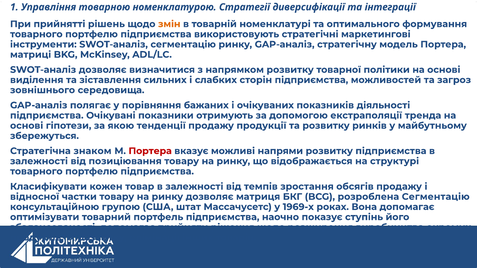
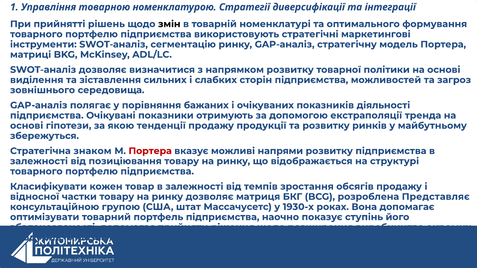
змін colour: orange -> black (169, 24)
розроблена Сегментацію: Сегментацію -> Представляє (436, 197)
1969-х: 1969-х -> 1930-х (298, 207)
